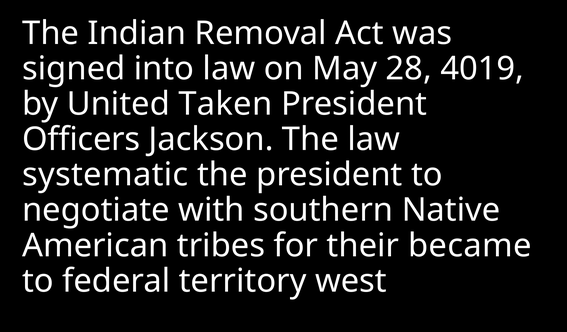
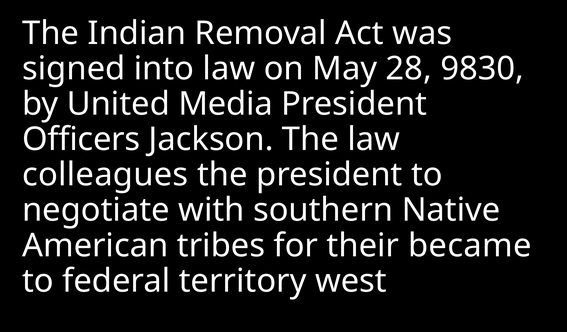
4019: 4019 -> 9830 (482, 69)
Taken: Taken -> Media (226, 104)
systematic: systematic -> colleagues (105, 175)
